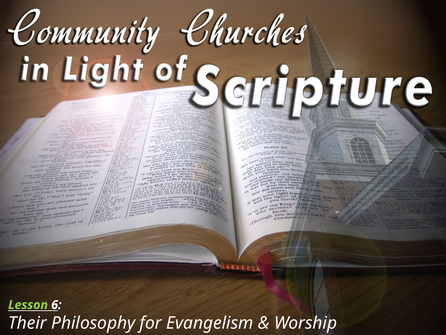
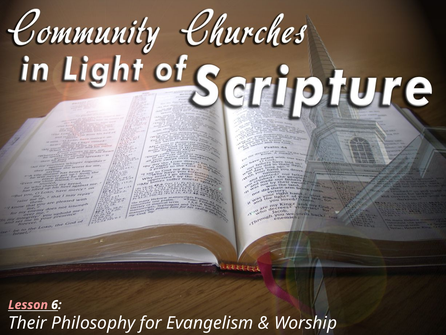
Lesson colour: light green -> pink (28, 304)
